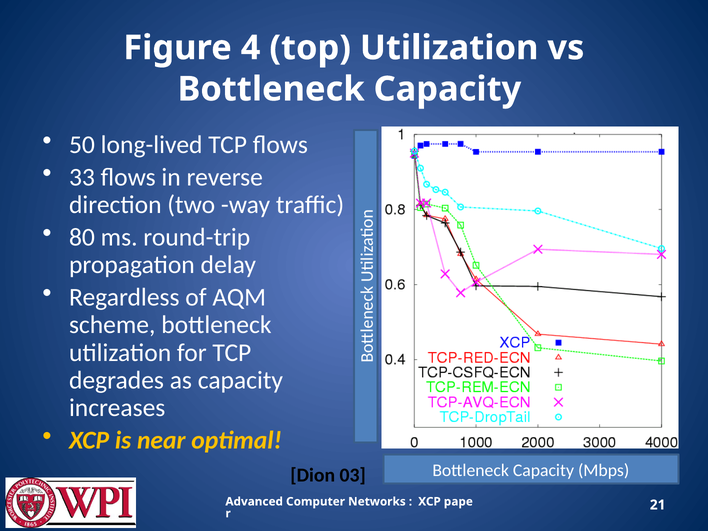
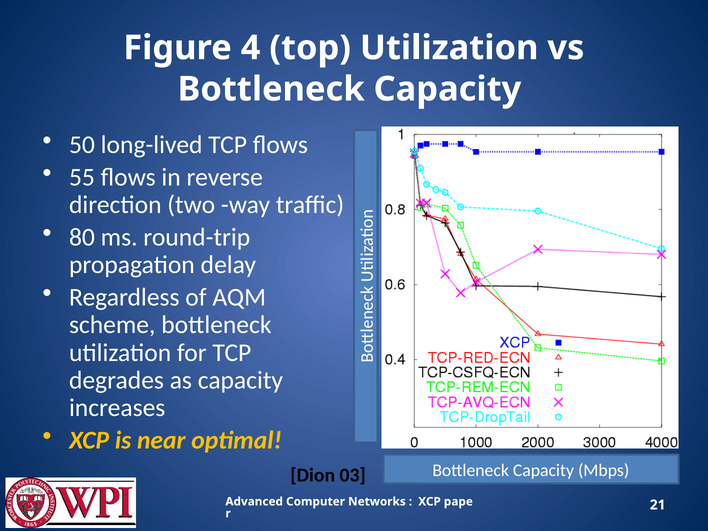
33: 33 -> 55 (82, 177)
